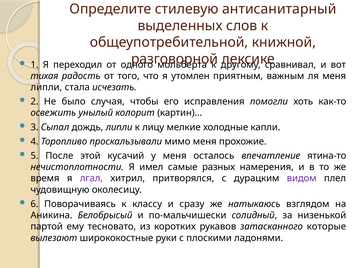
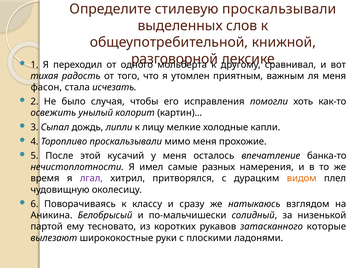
стилевую антисанитарный: антисанитарный -> проскальзывали (279, 9)
липли: липли -> фасон (46, 87)
ятина-то: ятина-то -> банка-то (327, 156)
видом colour: purple -> orange (302, 179)
